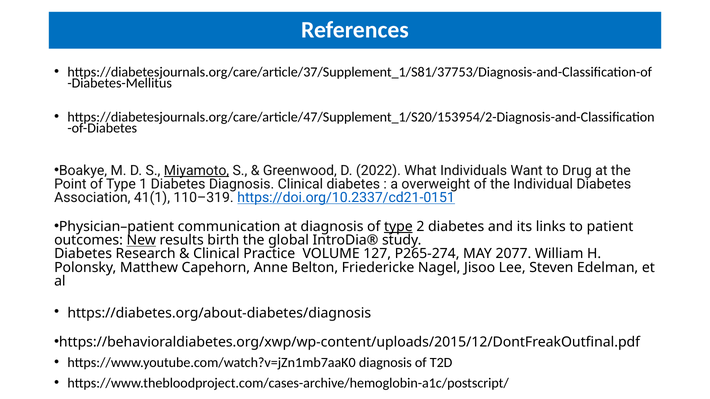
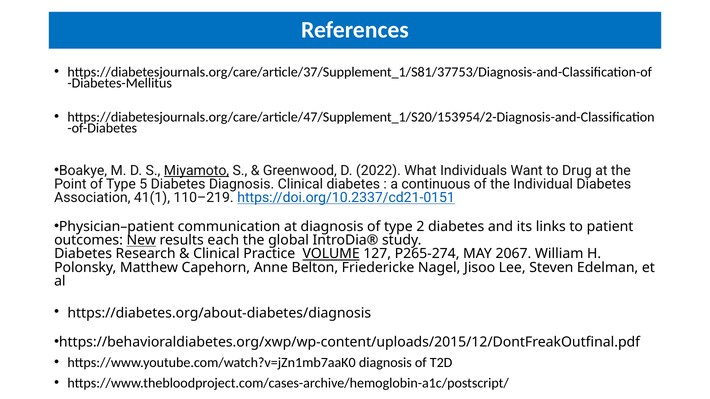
1: 1 -> 5 (143, 184)
overweight: overweight -> continuous (436, 184)
110–319: 110–319 -> 110–219 (204, 198)
type underline: present -> none (398, 227)
birth: birth -> each (223, 240)
VOLUME underline: none -> present (331, 254)
2077: 2077 -> 2067 (513, 254)
